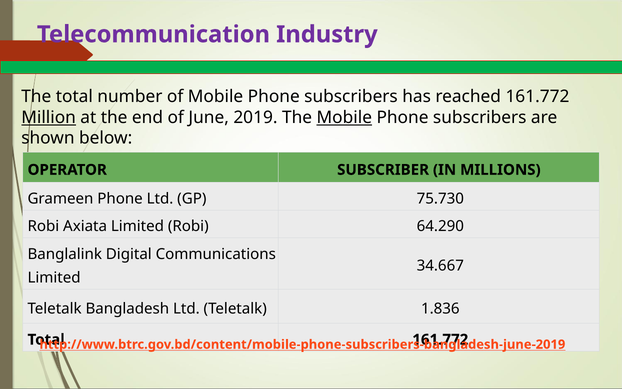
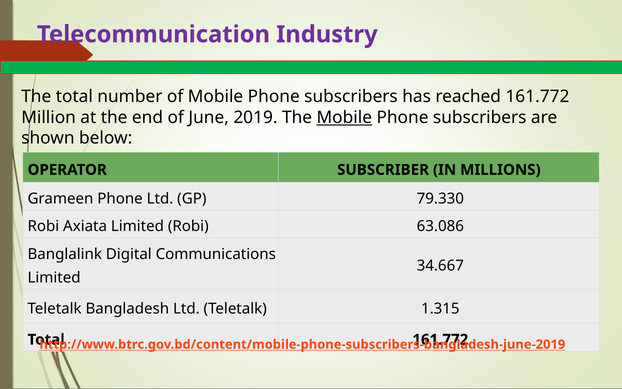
Million underline: present -> none (49, 117)
75.730: 75.730 -> 79.330 (440, 199)
64.290: 64.290 -> 63.086 (440, 226)
1.836: 1.836 -> 1.315 (440, 308)
